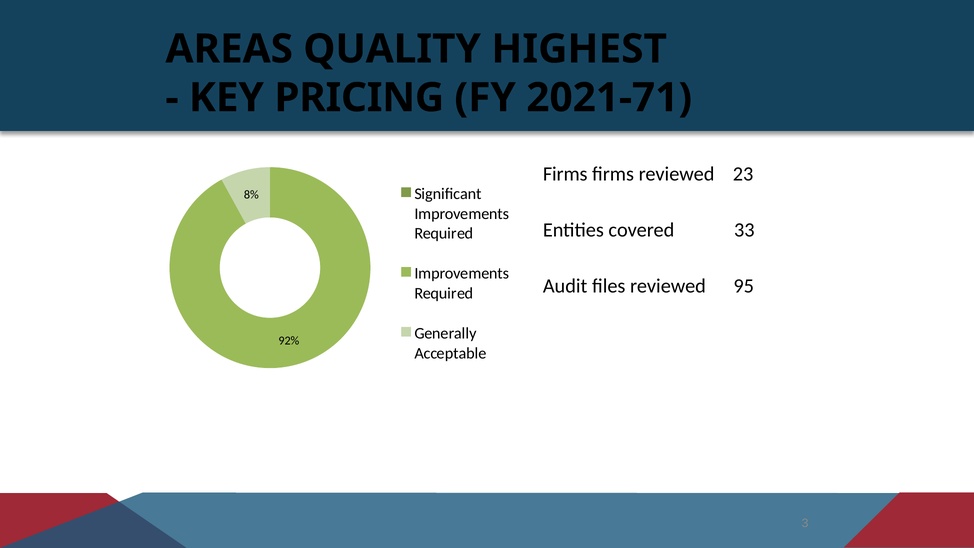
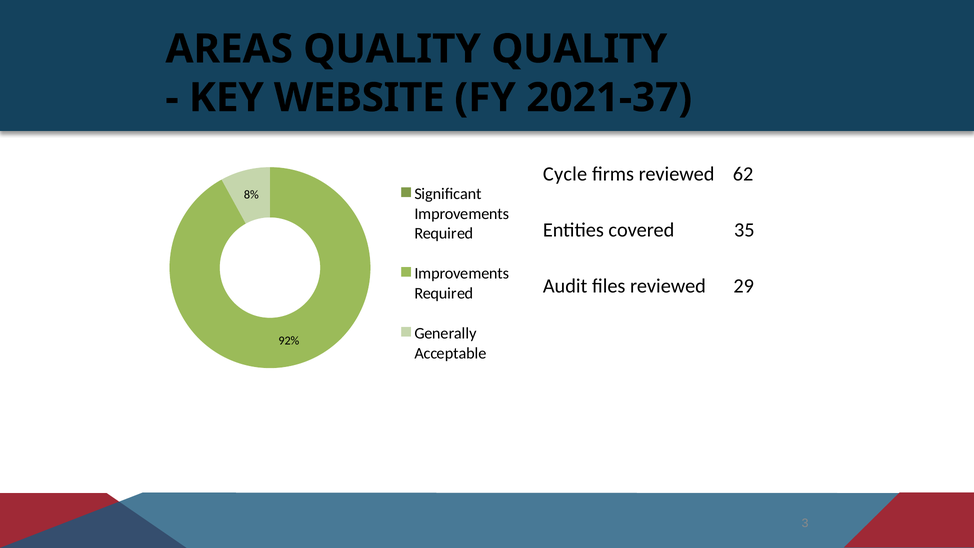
QUALITY HIGHEST: HIGHEST -> QUALITY (579, 49)
PRICING: PRICING -> WEBSITE (359, 98)
2021-71: 2021-71 -> 2021-37 (609, 98)
Firms: Firms -> Cycle (565, 174)
23: 23 -> 62 (743, 174)
33: 33 -> 35 (744, 230)
95: 95 -> 29 (744, 286)
